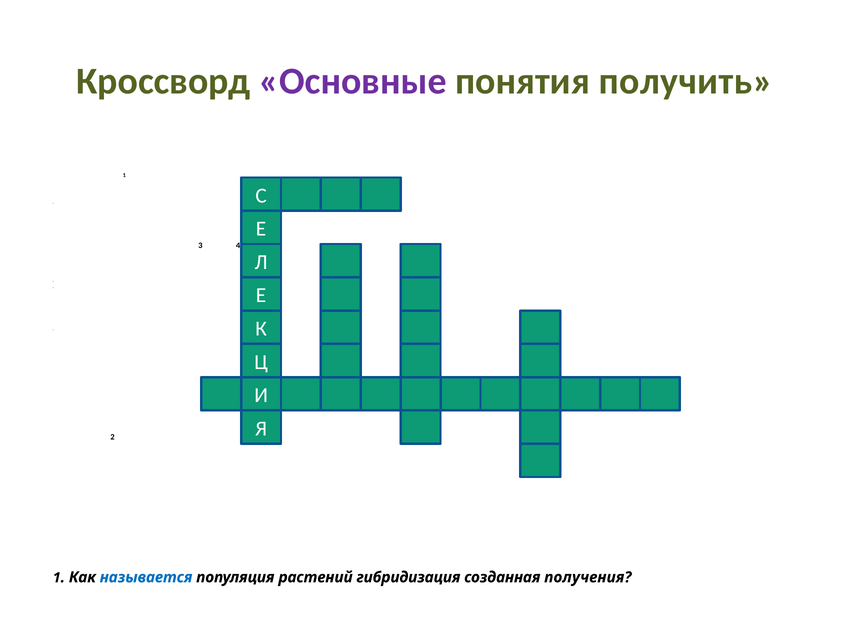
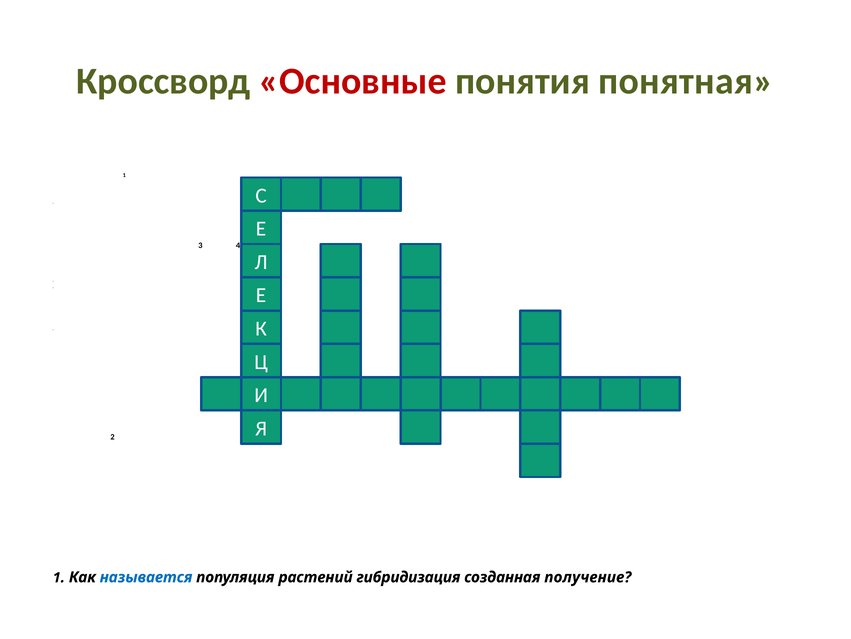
Основные colour: purple -> red (353, 81)
получить: получить -> понятная (686, 81)
получения: получения -> получение (588, 577)
